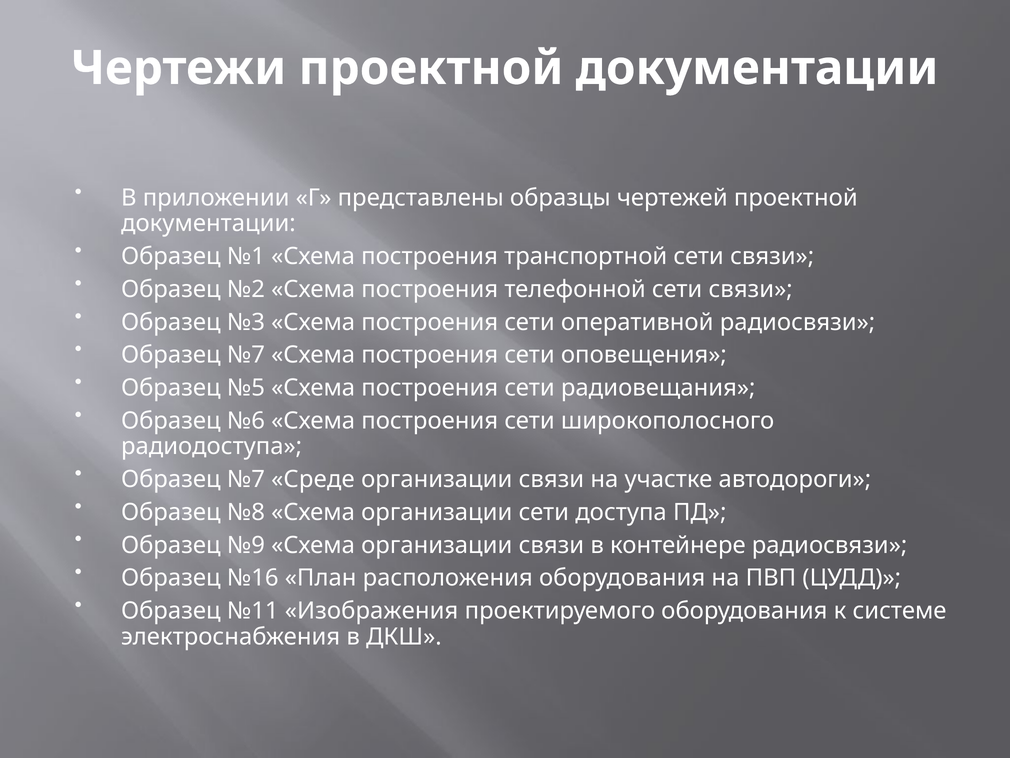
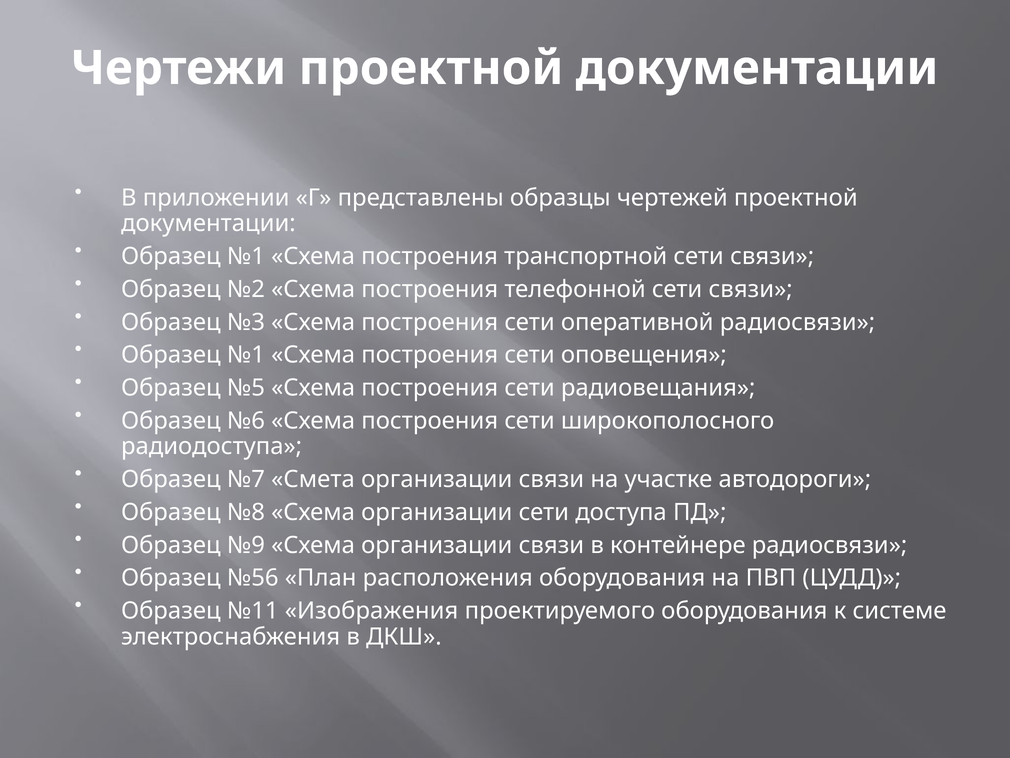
№7: №7 -> №1 (246, 355)
Среде: Среде -> Смета (313, 479)
№16: №16 -> №56 (253, 578)
